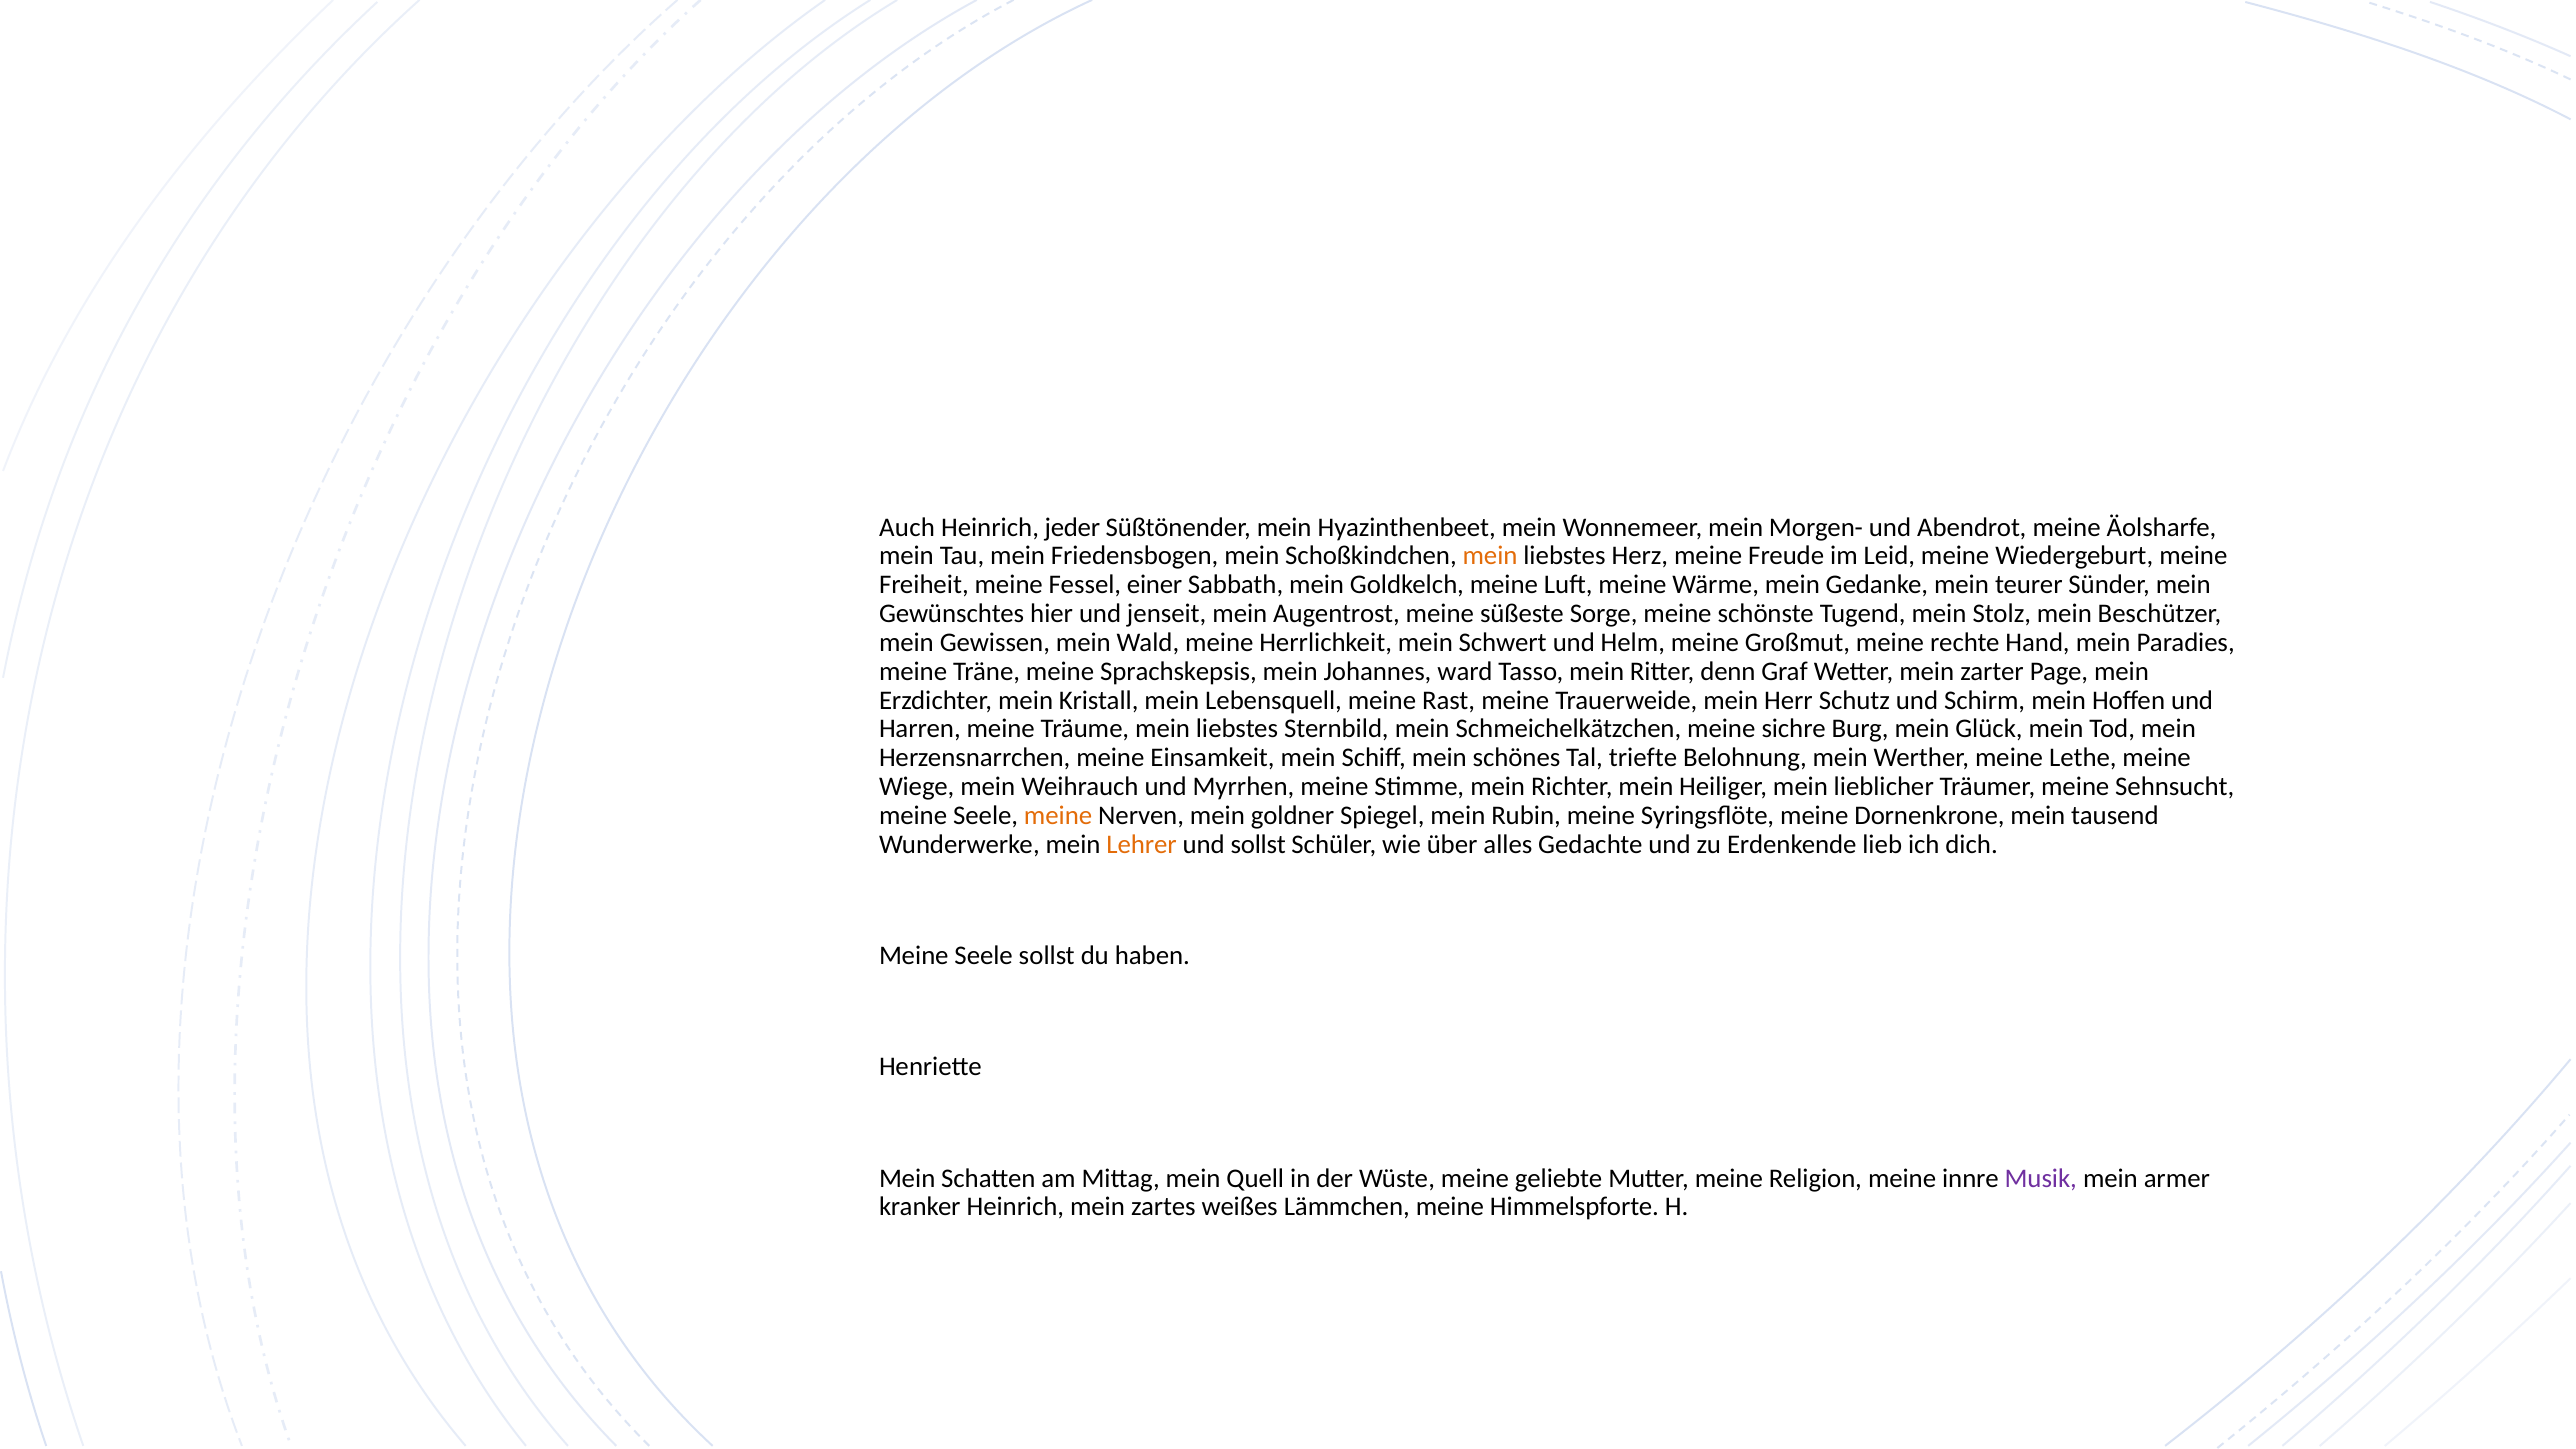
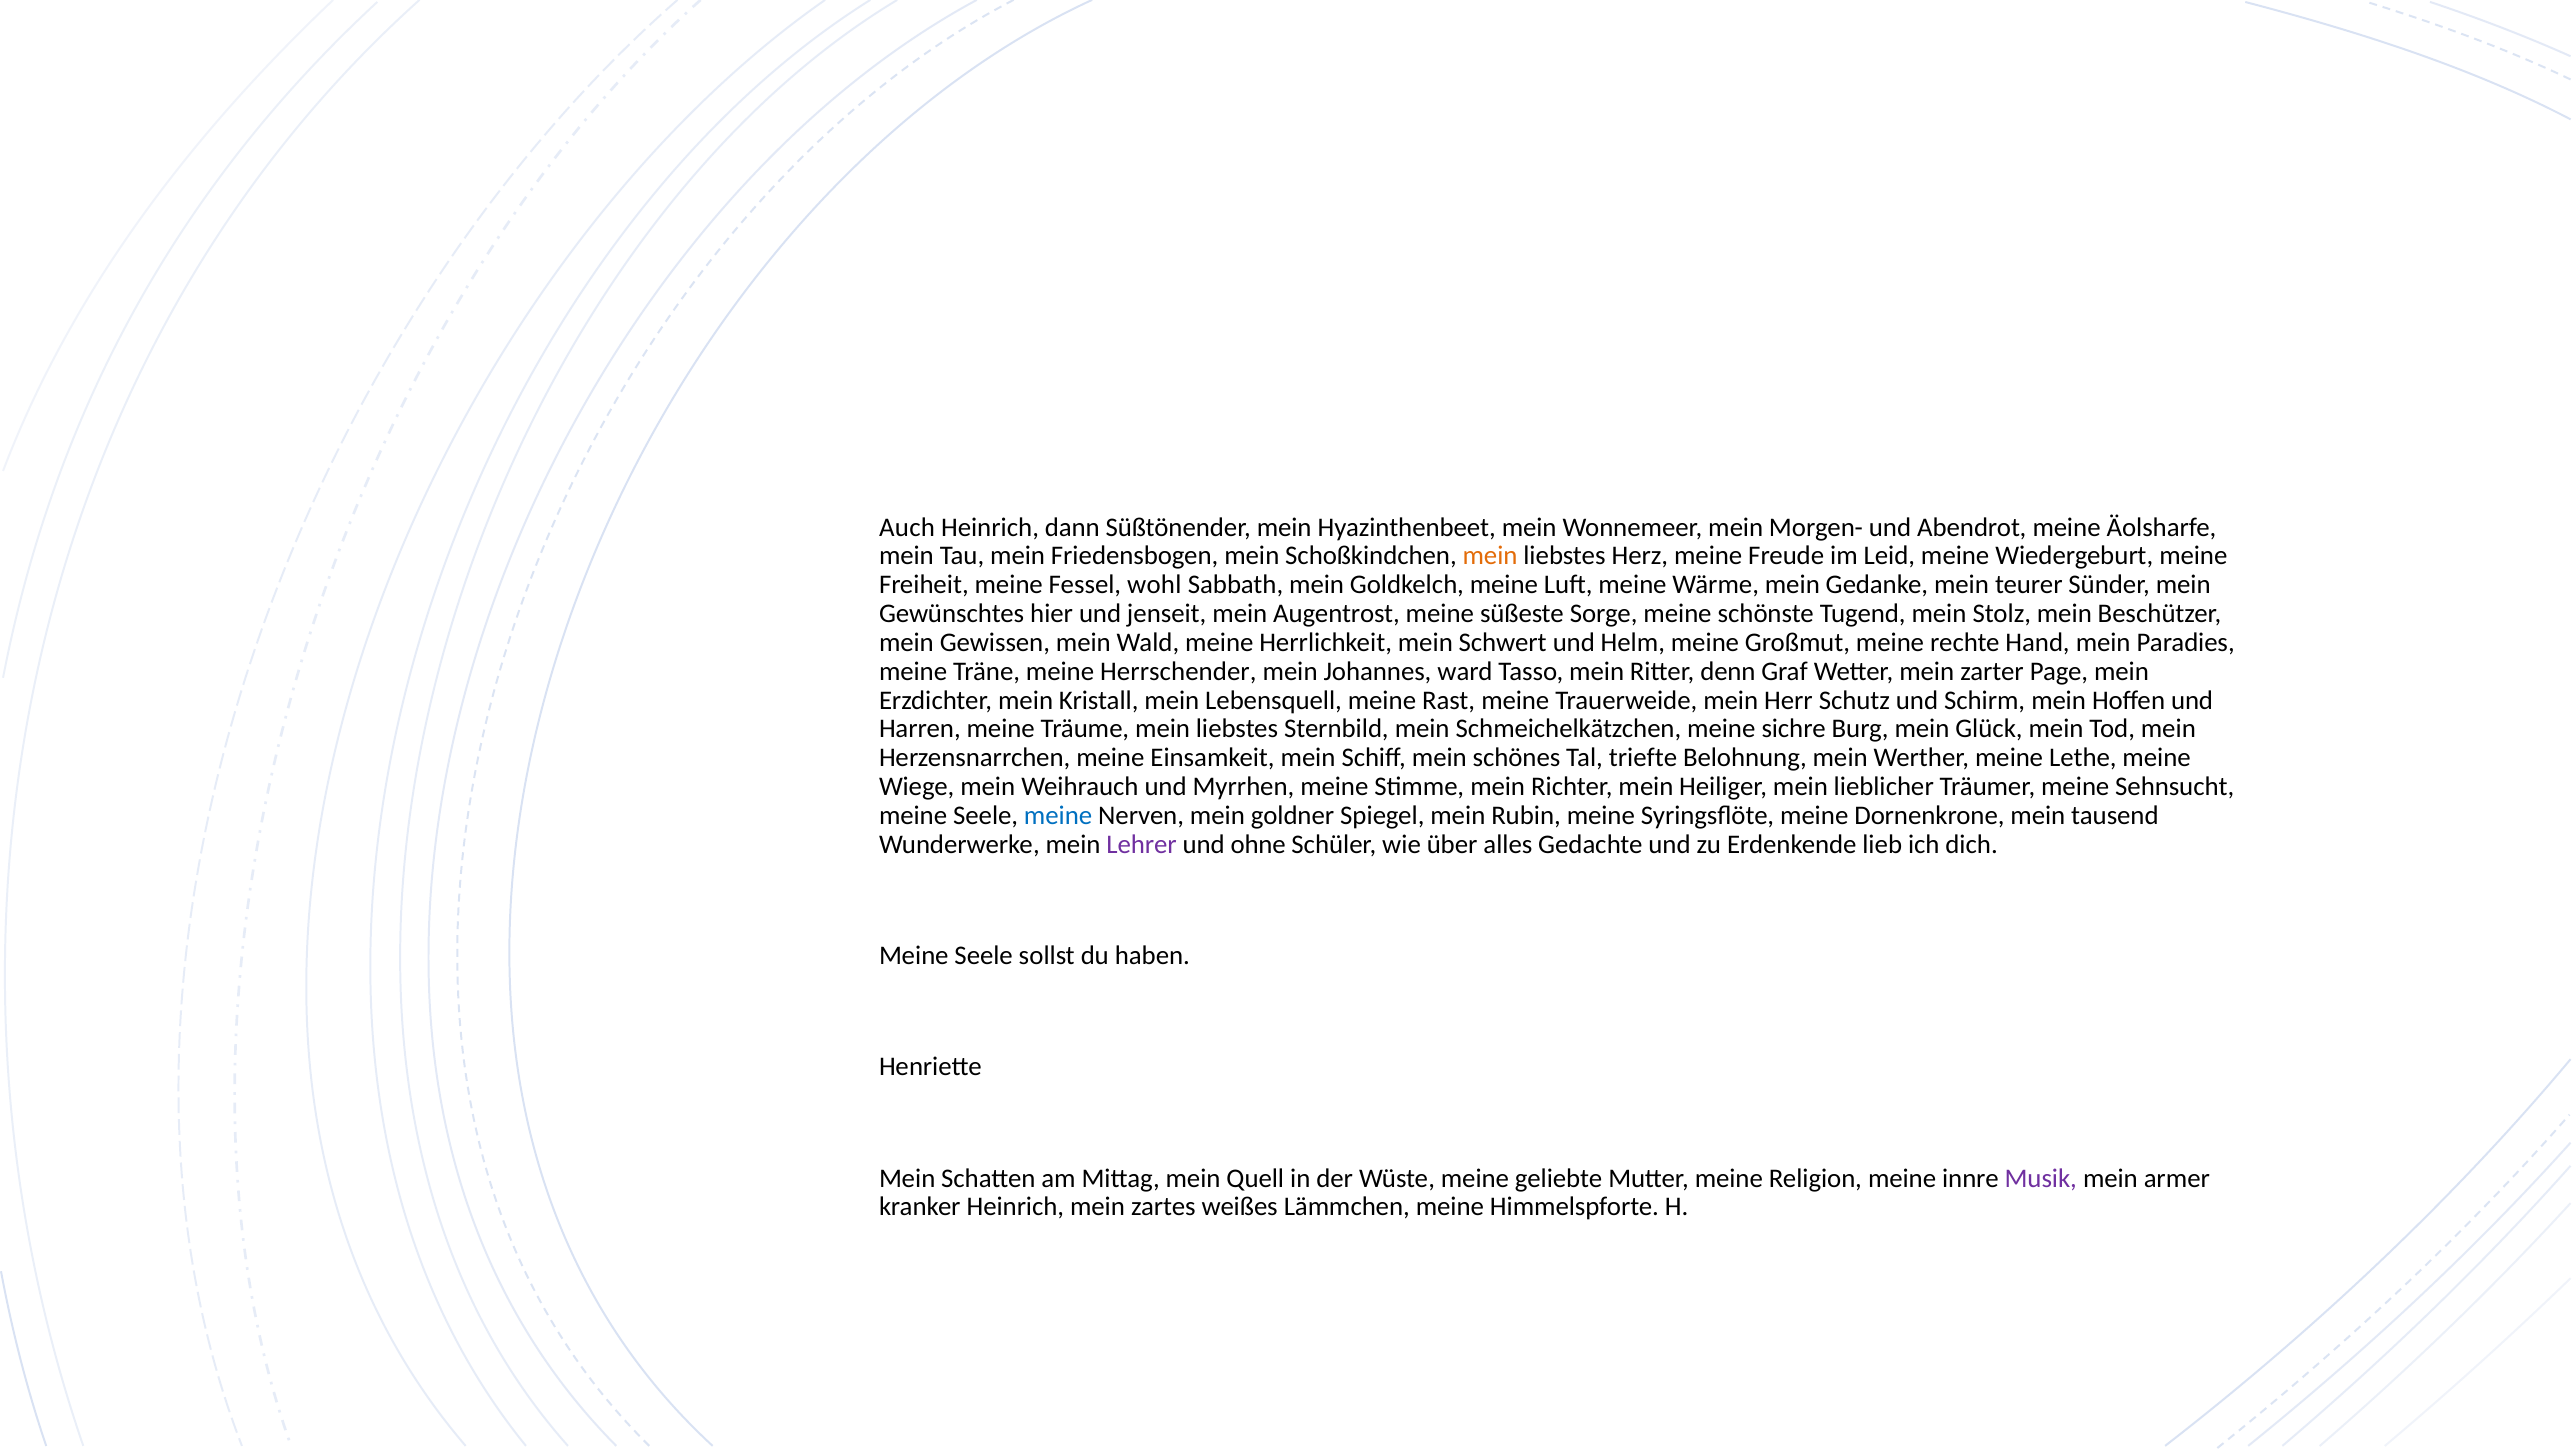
jeder: jeder -> dann (1072, 527)
einer: einer -> wohl (1154, 585)
Sprachskepsis: Sprachskepsis -> Herrschender (1178, 671)
meine colour: orange -> blue (1058, 816)
Lehrer colour: orange -> purple (1142, 844)
und sollst: sollst -> ohne (1258, 844)
